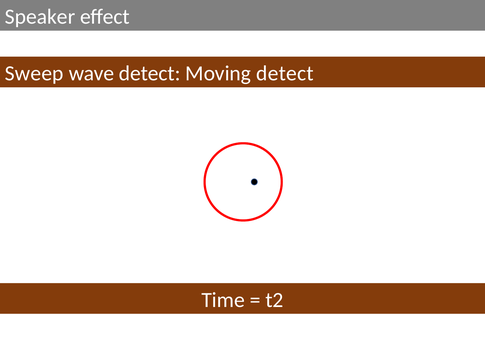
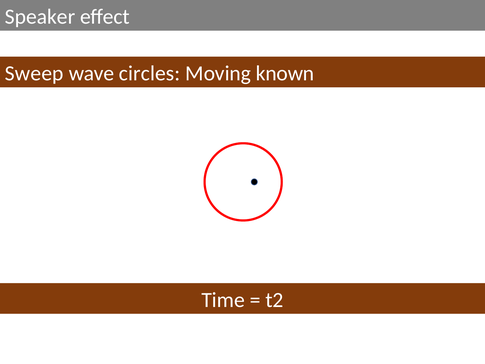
wave detect: detect -> circles (150, 73)
Moving detect: detect -> known (285, 73)
